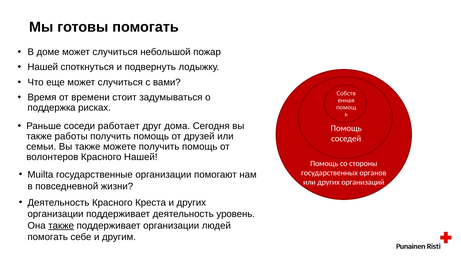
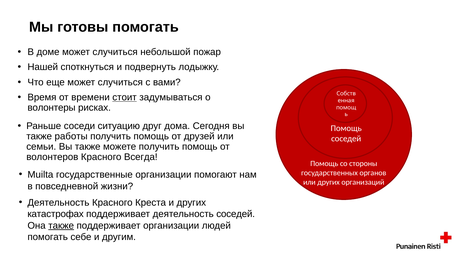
стоит underline: none -> present (125, 98)
поддержка: поддержка -> волонтеры (52, 108)
работает: работает -> ситуацию (119, 126)
Красного Нашей: Нашей -> Всегда (141, 157)
организации: организации -> катастрофах (56, 214)
деятельность уровень: уровень -> соседей (236, 214)
